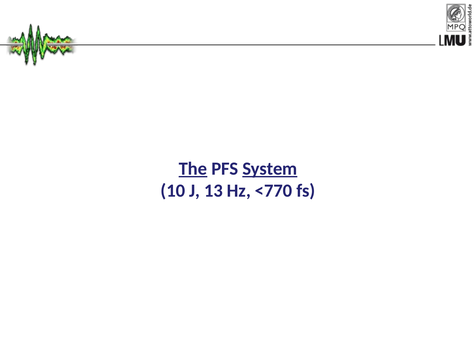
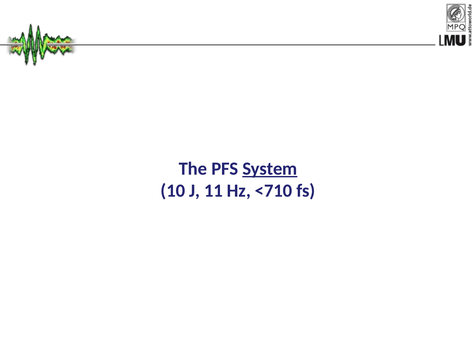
The underline: present -> none (193, 169)
13: 13 -> 11 (214, 191)
<770: <770 -> <710 (274, 191)
